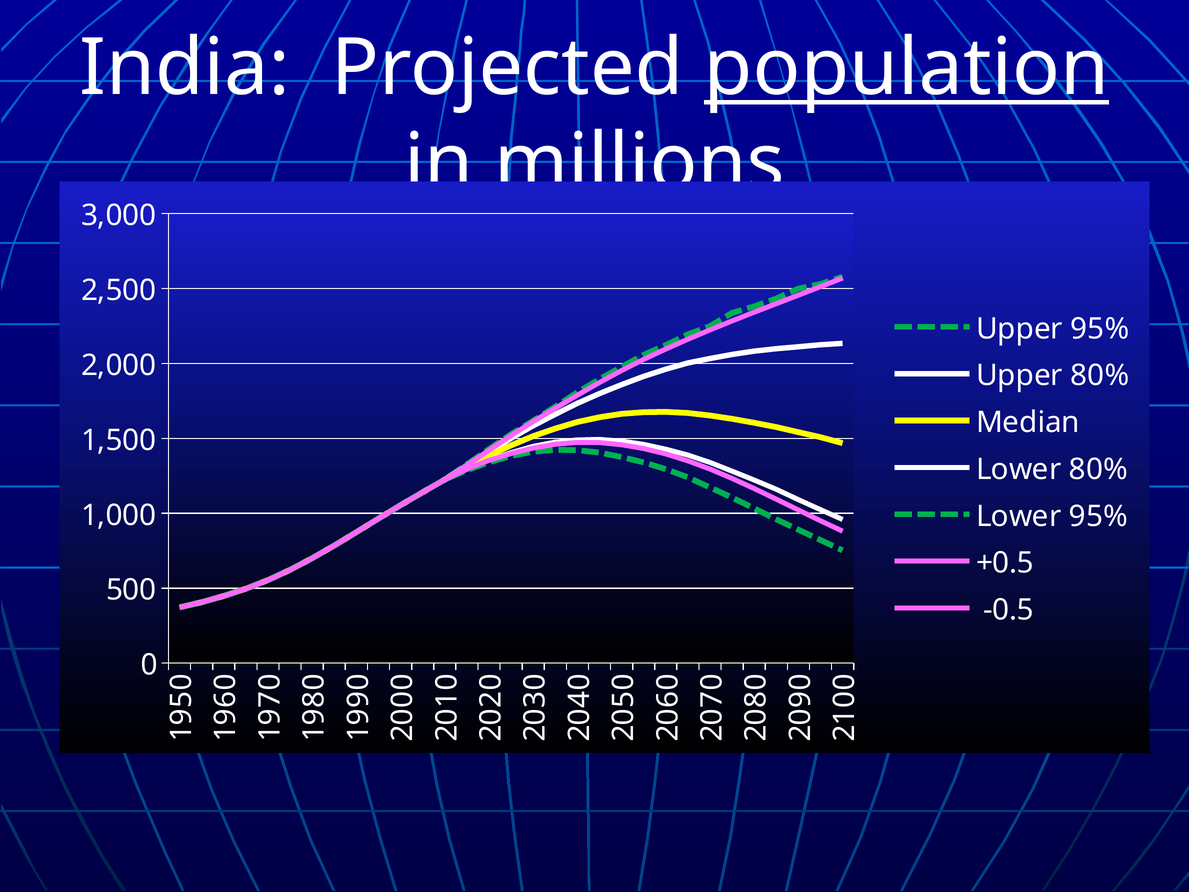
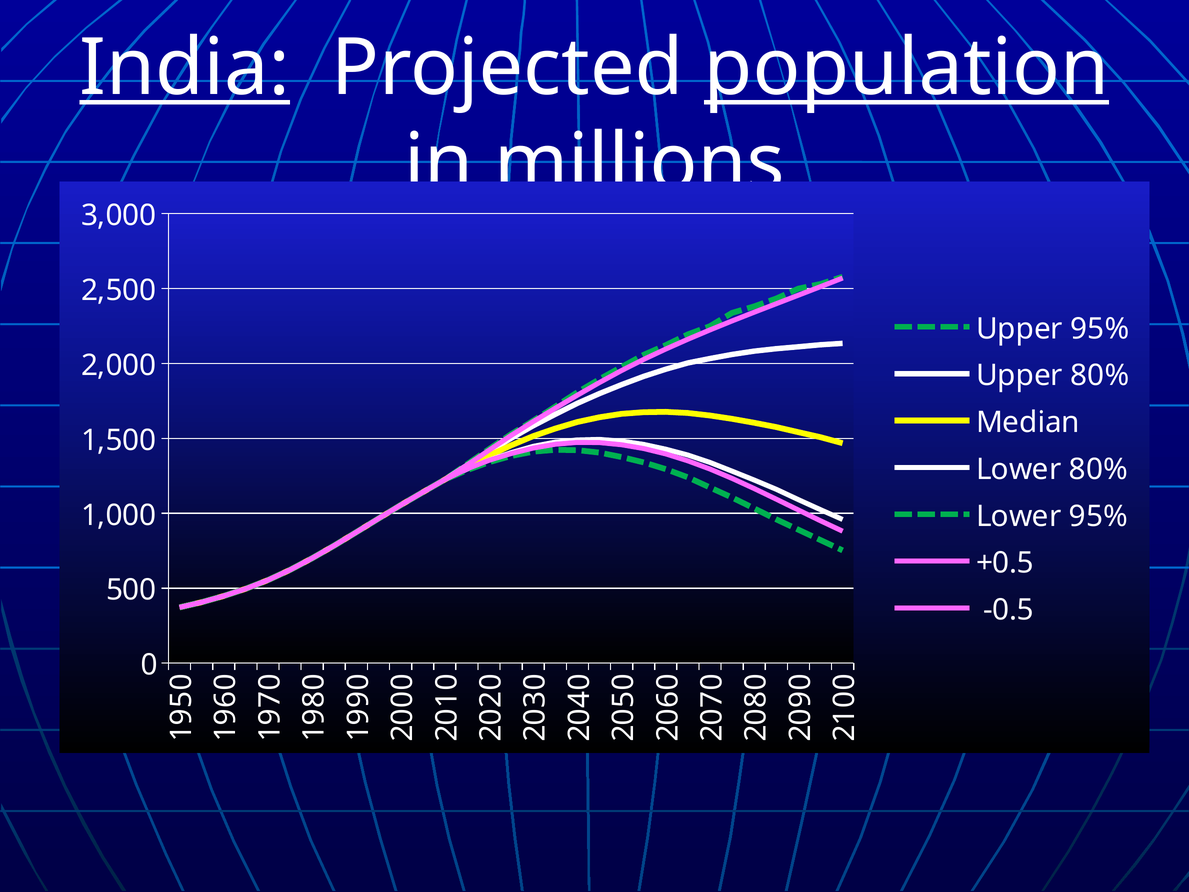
India underline: none -> present (185, 68)
